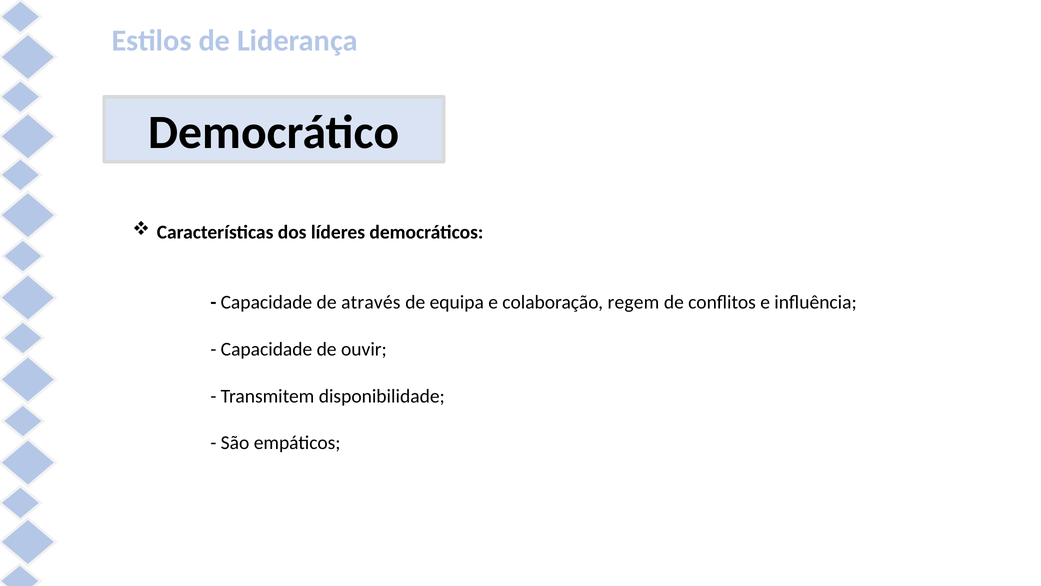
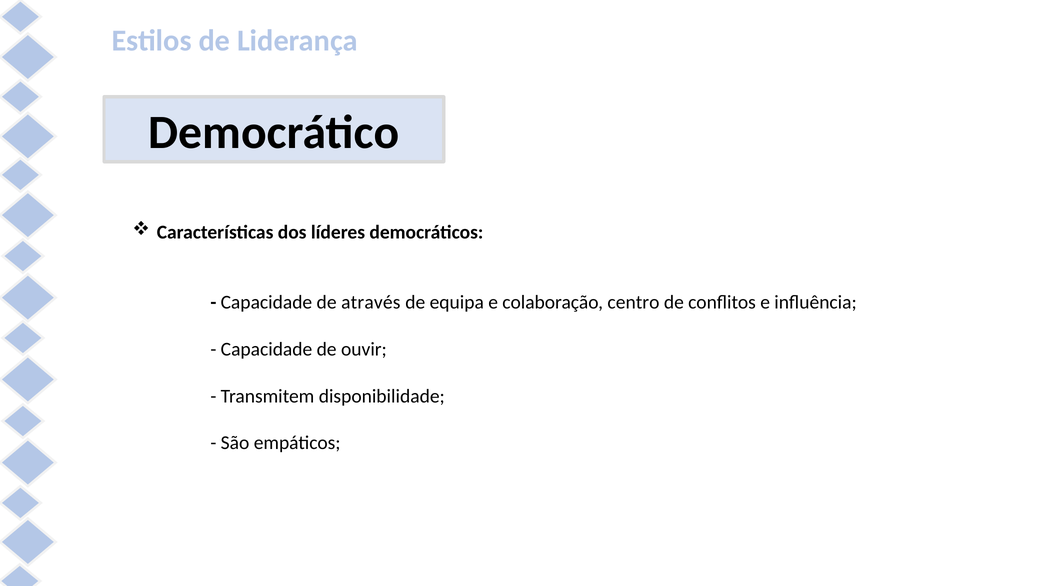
regem: regem -> centro (633, 302)
